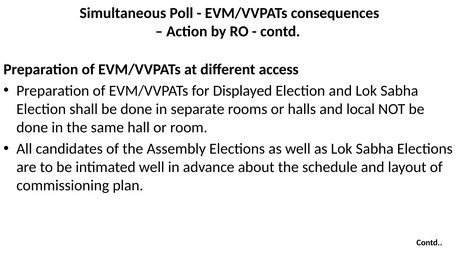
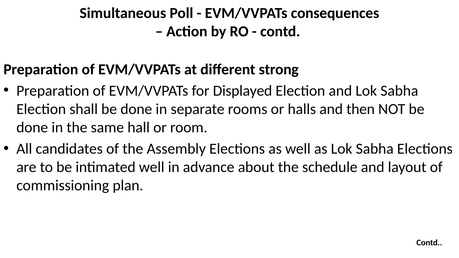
access: access -> strong (279, 69)
local: local -> then (361, 109)
